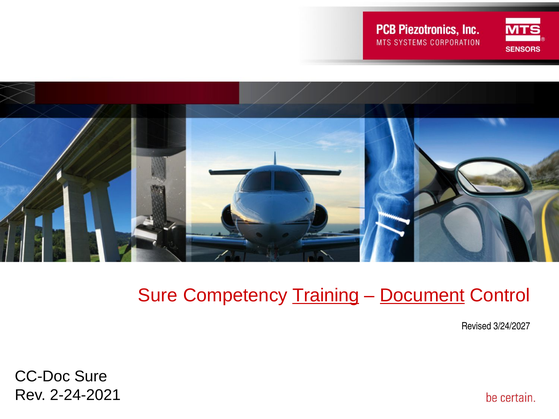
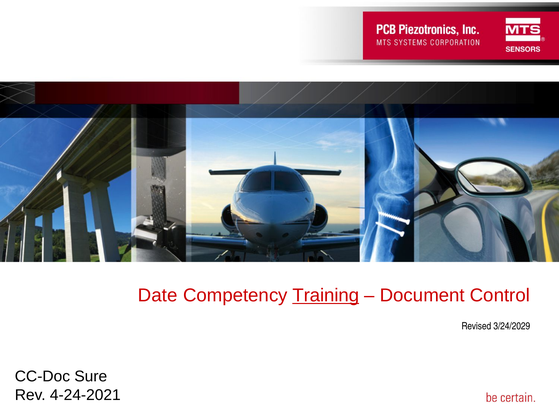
Sure: Sure -> Date (158, 296)
Document underline: present -> none (422, 296)
3/24/2027: 3/24/2027 -> 3/24/2029 (512, 326)
2-24-2021: 2-24-2021 -> 4-24-2021 (85, 395)
